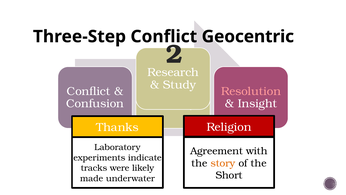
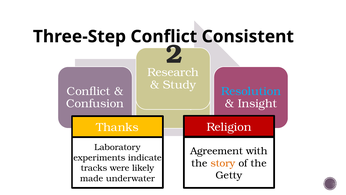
Geocentric: Geocentric -> Consistent (248, 36)
Resolution colour: pink -> light blue (251, 91)
Short: Short -> Getty (229, 175)
